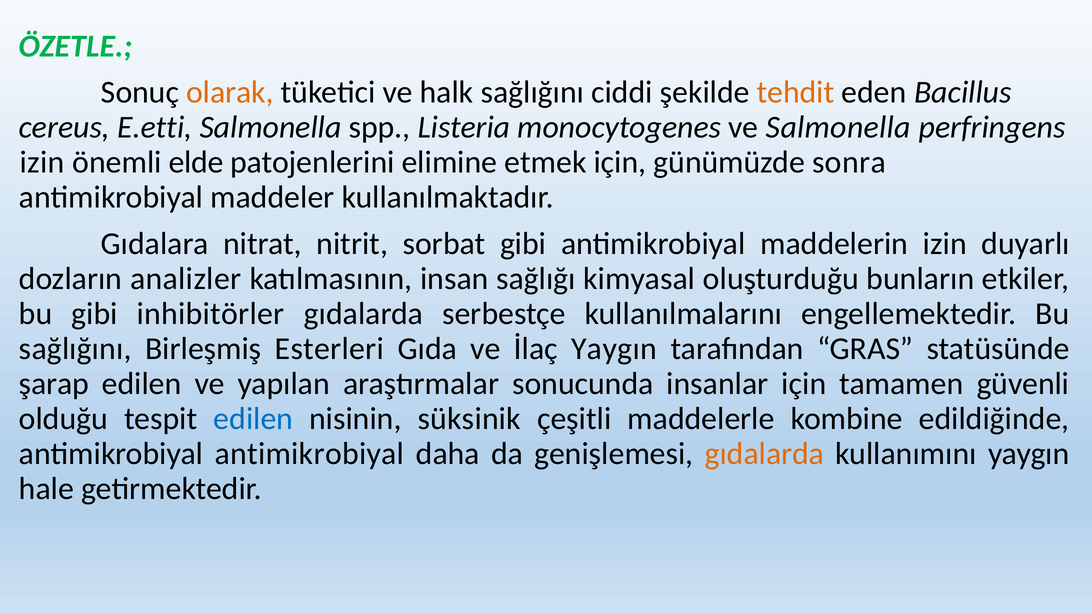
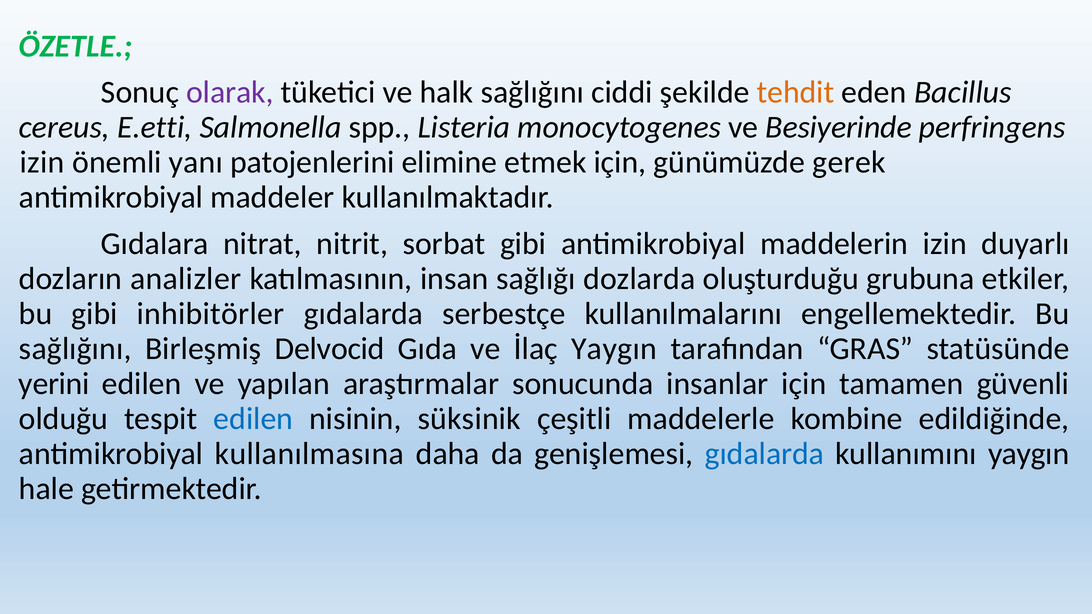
olarak colour: orange -> purple (230, 93)
ve Salmonella: Salmonella -> Besiyerinde (839, 128)
elde: elde -> yanı (196, 163)
sonra: sonra -> gerek (849, 163)
kimyasal: kimyasal -> dozlarda (639, 279)
bunların: bunların -> grubuna (920, 279)
Esterleri: Esterleri -> Delvocid (330, 349)
şarap: şarap -> yerini (54, 384)
antimikrobiyal antimikrobiyal: antimikrobiyal -> kullanılmasına (309, 454)
gıdalarda colour: orange -> blue (764, 454)
